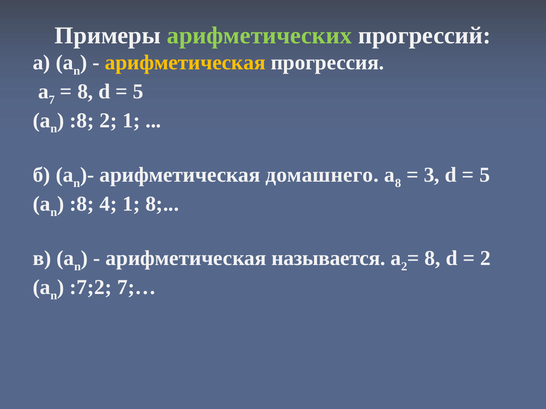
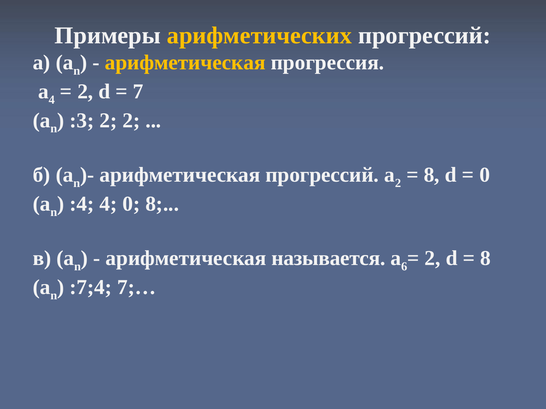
арифметических colour: light green -> yellow (259, 35)
7: 7 -> 4 (52, 100)
8: 8 -> 2 (85, 91)
5: 5 -> 7 (138, 91)
:8: :8 -> :3 (82, 120)
2 1: 1 -> 2 (131, 120)
арифметическая домашнего: домашнего -> прогрессий (322, 175)
а 8: 8 -> 2 (398, 183)
3: 3 -> 8 (432, 175)
5: 5 -> 0 (485, 175)
:8: :8 -> :4 (82, 204)
4 1: 1 -> 0 (131, 204)
а 2: 2 -> 6 (404, 267)
8: 8 -> 2 (433, 258)
2: 2 -> 8 (485, 258)
:7;2: :7;2 -> :7;4 (91, 287)
